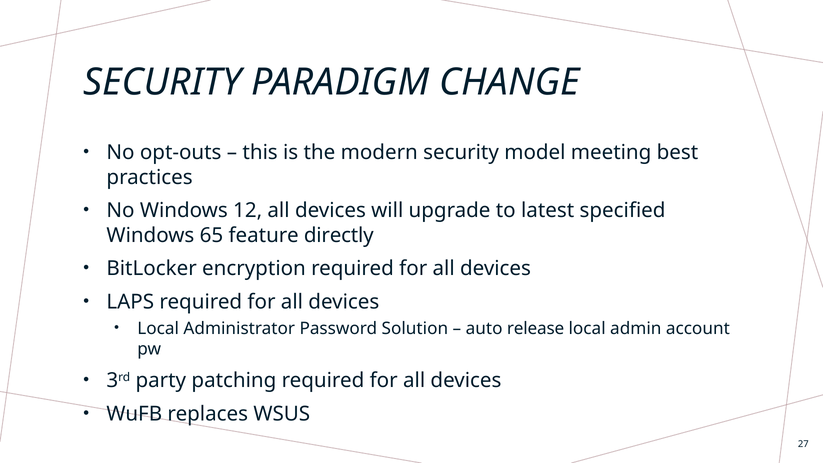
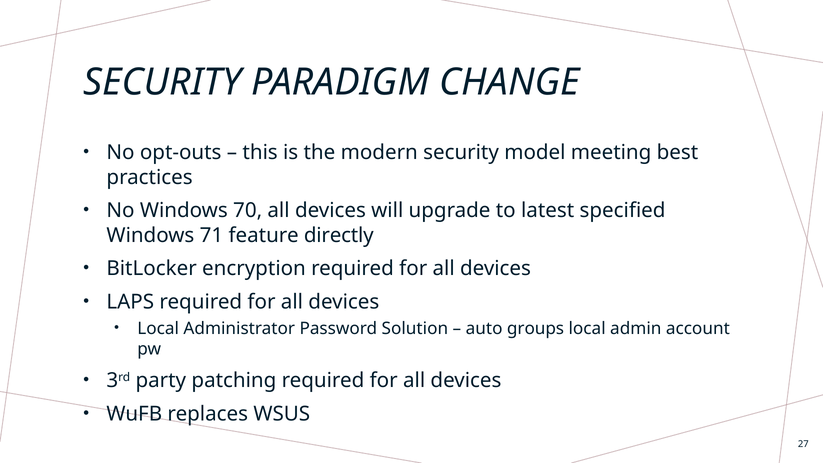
12: 12 -> 70 (248, 211)
65: 65 -> 71 (211, 235)
release: release -> groups (536, 328)
